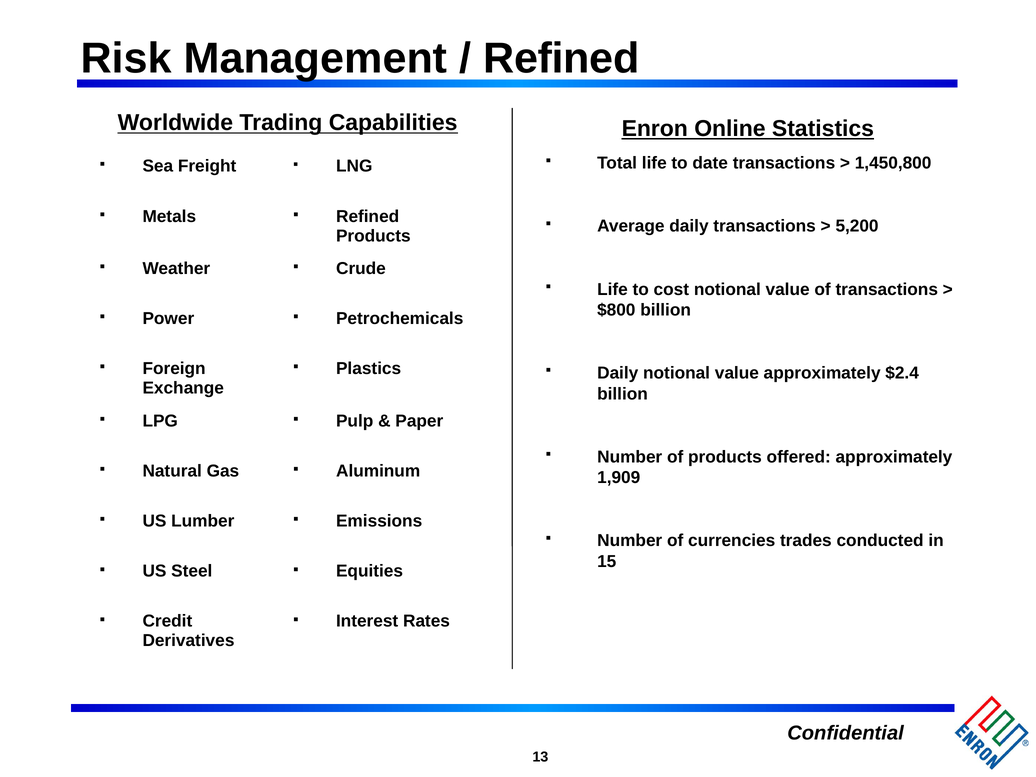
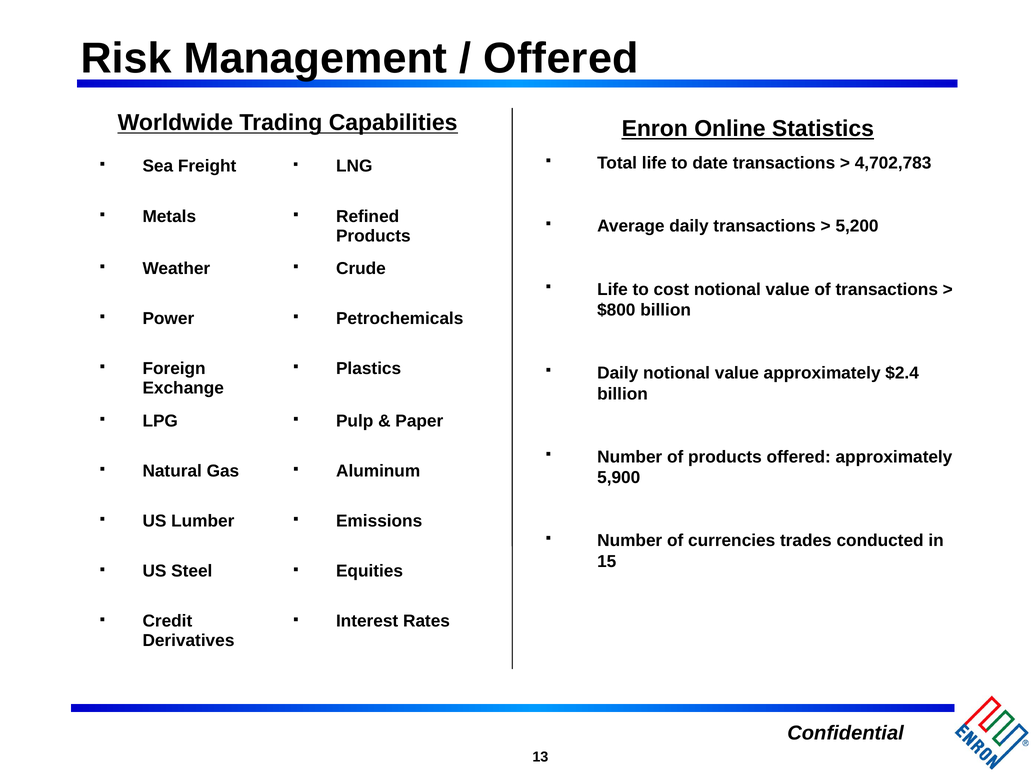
Refined: Refined -> Offered (561, 59)
1,450,800: 1,450,800 -> 4,702,783 (893, 163)
1,909: 1,909 -> 5,900 (619, 478)
